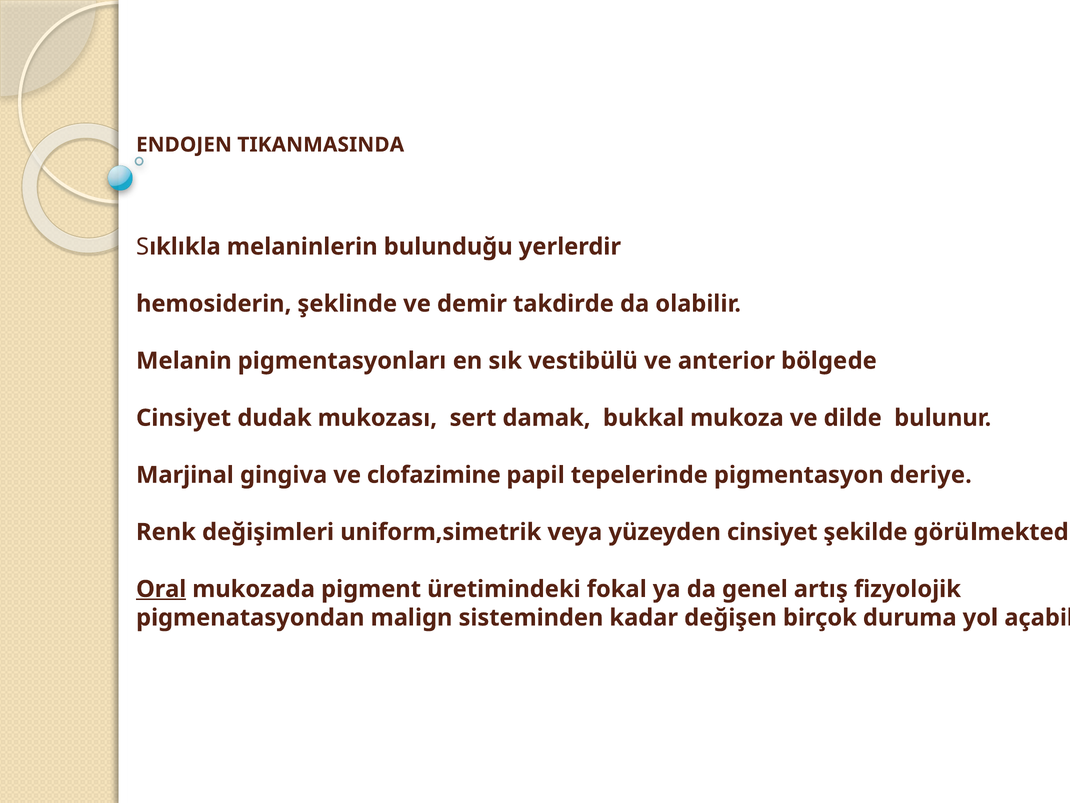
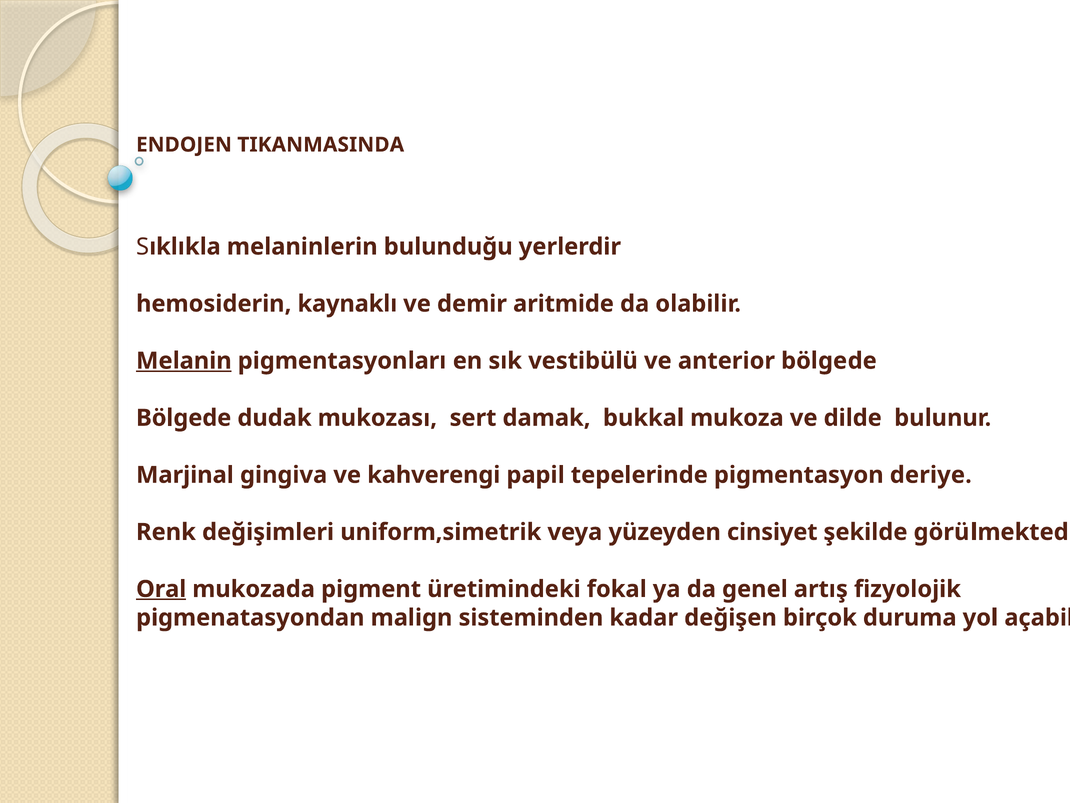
şeklinde: şeklinde -> kaynaklı (347, 304)
takdirde: takdirde -> aritmide (563, 304)
Melanin underline: none -> present (184, 361)
Cinsiyet: Cinsiyet -> Bölgede (184, 418)
clofazimine: clofazimine -> kahverengi (434, 475)
